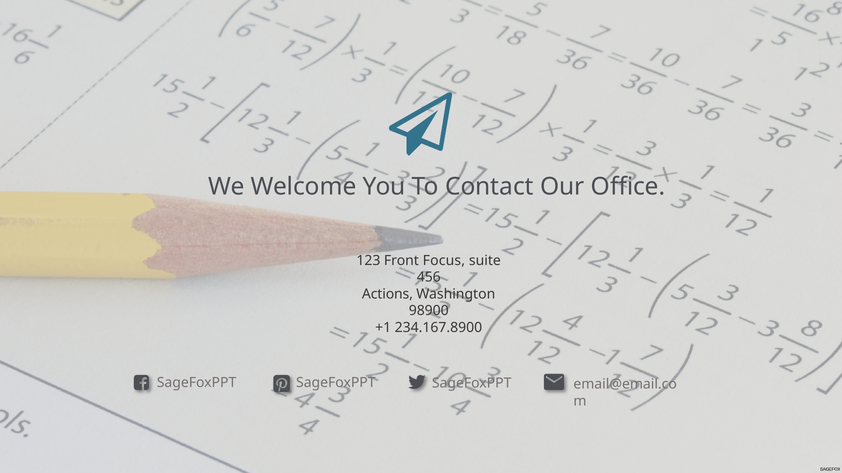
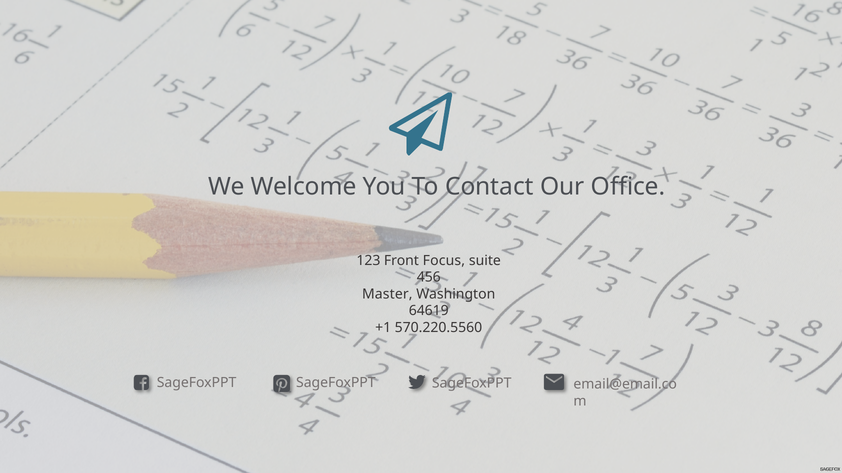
Actions: Actions -> Master (387, 294)
98900: 98900 -> 64619 (429, 311)
234.167.8900: 234.167.8900 -> 570.220.5560 (438, 328)
